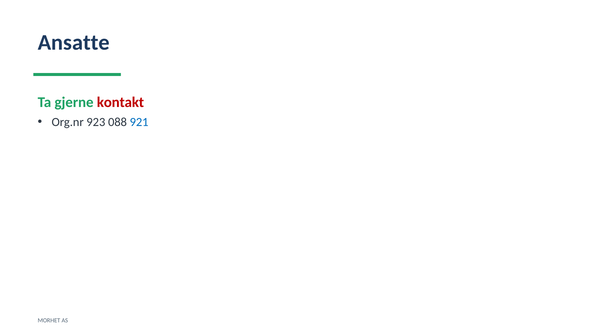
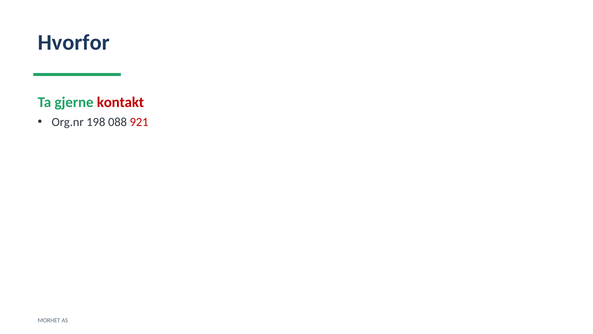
Ansatte: Ansatte -> Hvorfor (74, 42)
923: 923 -> 198 (96, 122)
921 colour: blue -> red (139, 122)
